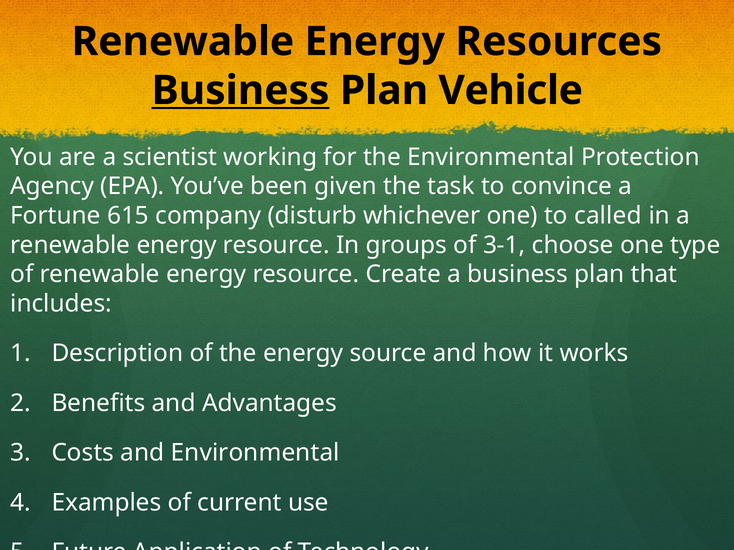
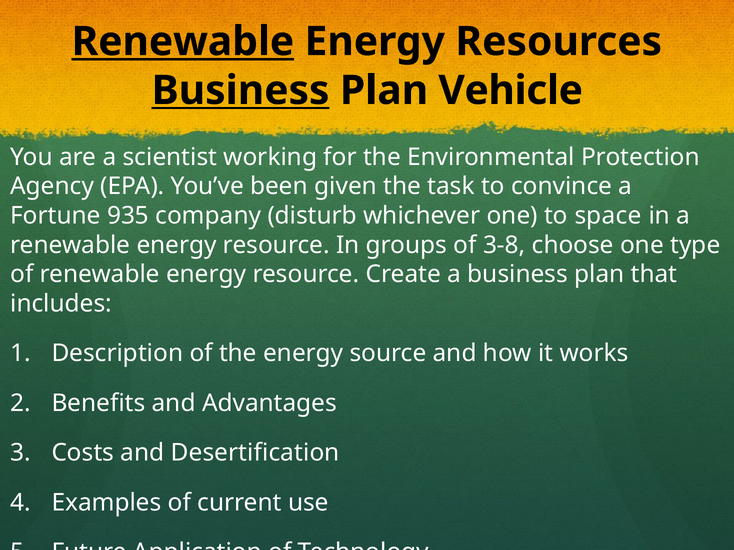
Renewable underline: none -> present (183, 42)
615: 615 -> 935 (128, 216)
called: called -> space (608, 216)
3-1: 3-1 -> 3-8 (504, 245)
and Environmental: Environmental -> Desertification (255, 453)
